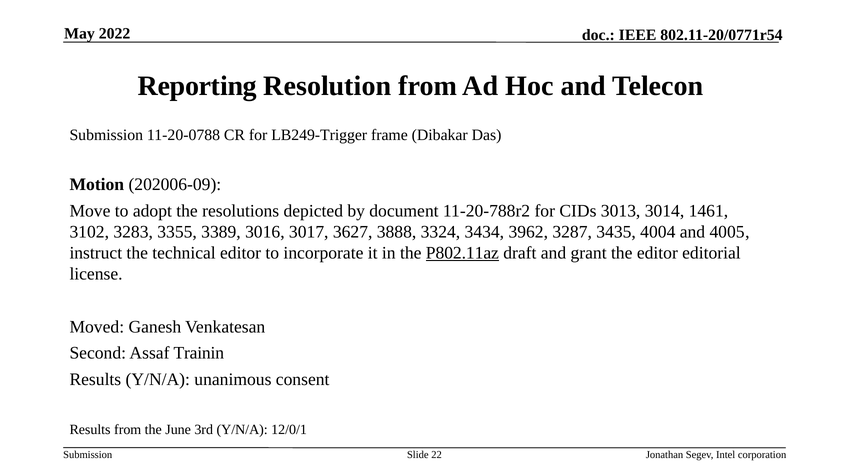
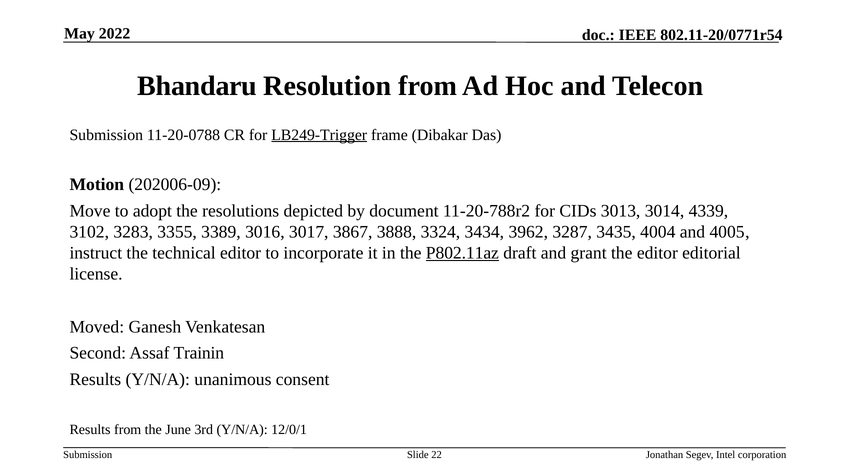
Reporting: Reporting -> Bhandaru (197, 86)
LB249-Trigger underline: none -> present (319, 135)
1461: 1461 -> 4339 (708, 211)
3627: 3627 -> 3867 (353, 232)
